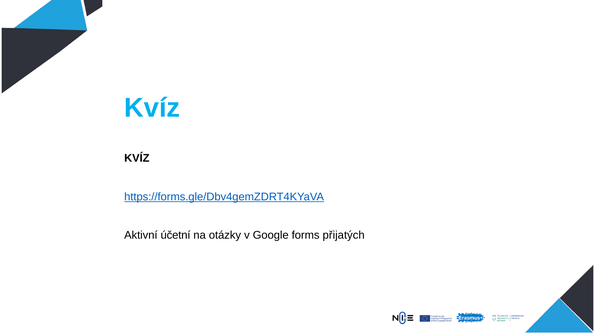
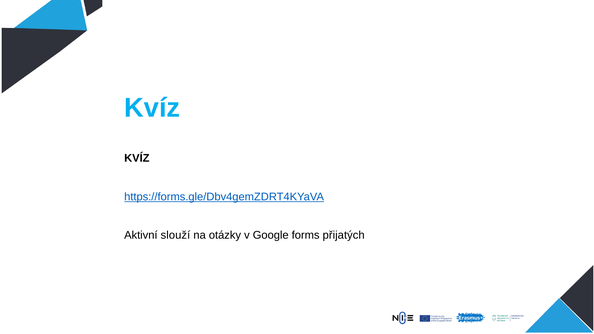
účetní: účetní -> slouží (175, 235)
